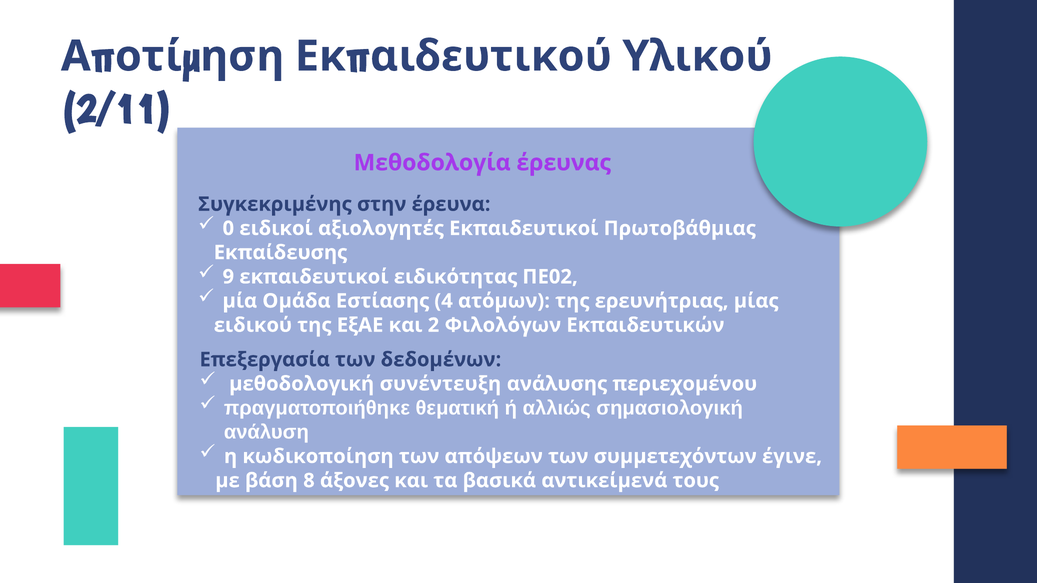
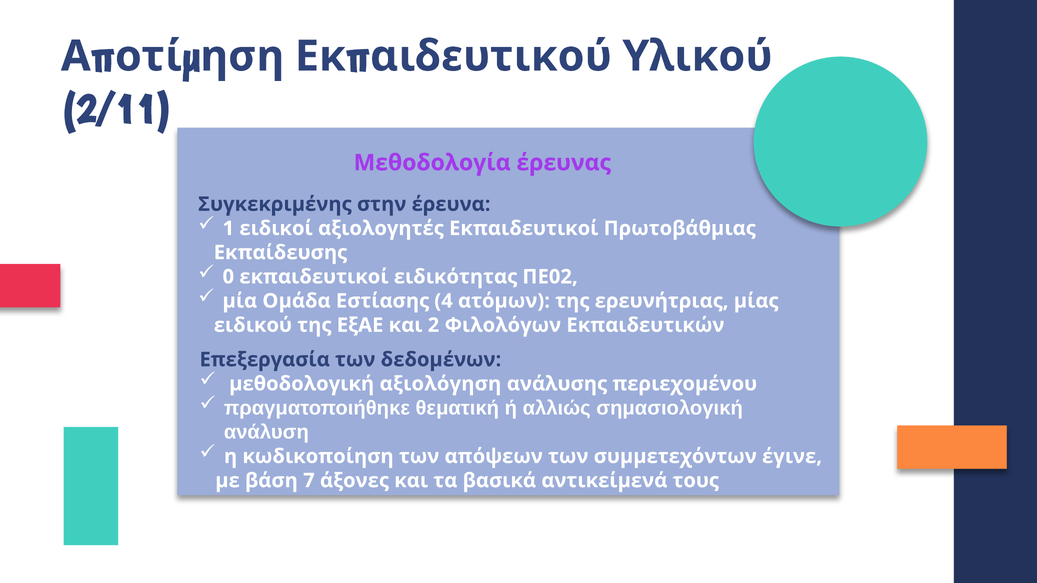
0: 0 -> 1 (228, 229)
9: 9 -> 0 (228, 277)
συνέντευξη: συνέντευξη -> αξιολόγηση (440, 384)
8: 8 -> 7 (309, 481)
